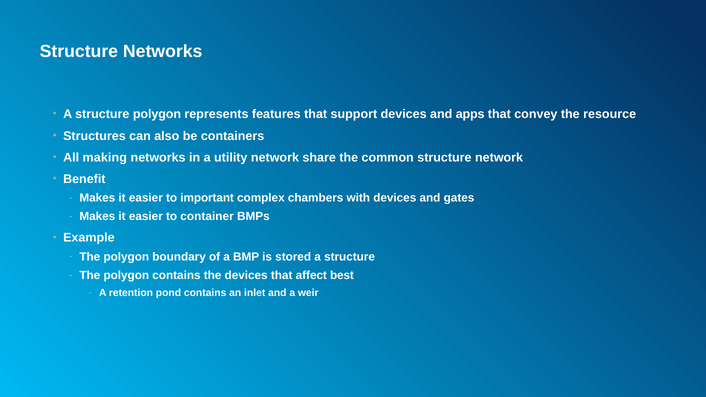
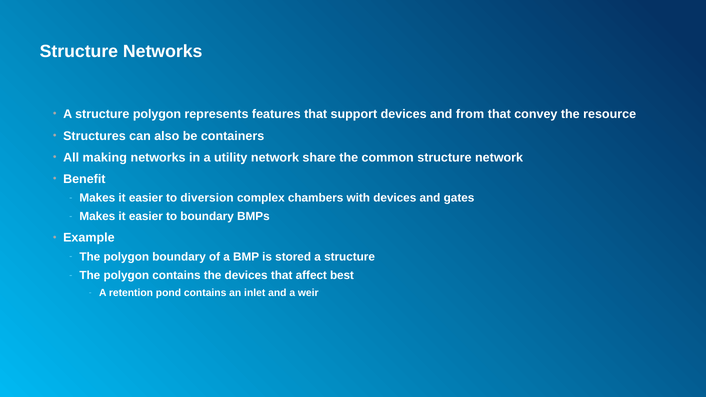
apps: apps -> from (470, 114)
important: important -> diversion (207, 198)
to container: container -> boundary (207, 217)
